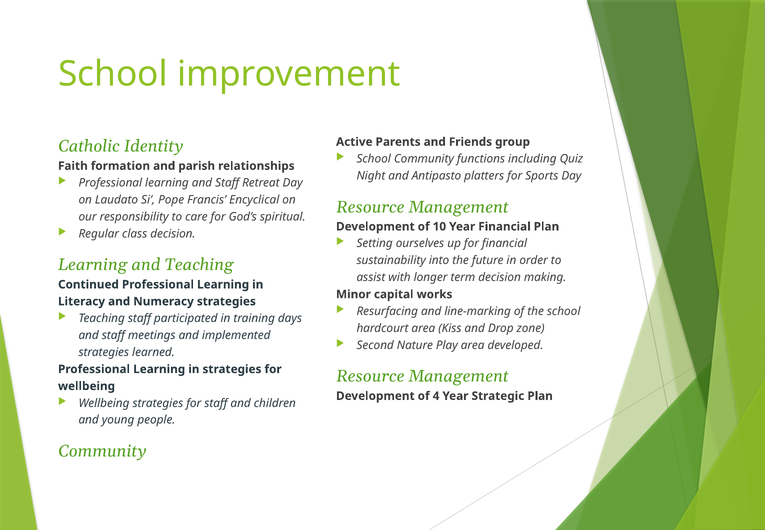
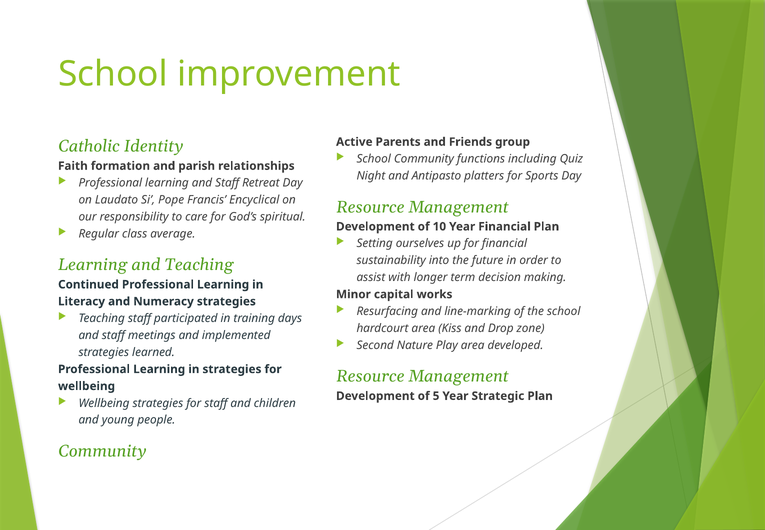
class decision: decision -> average (173, 234)
4: 4 -> 5 (436, 396)
